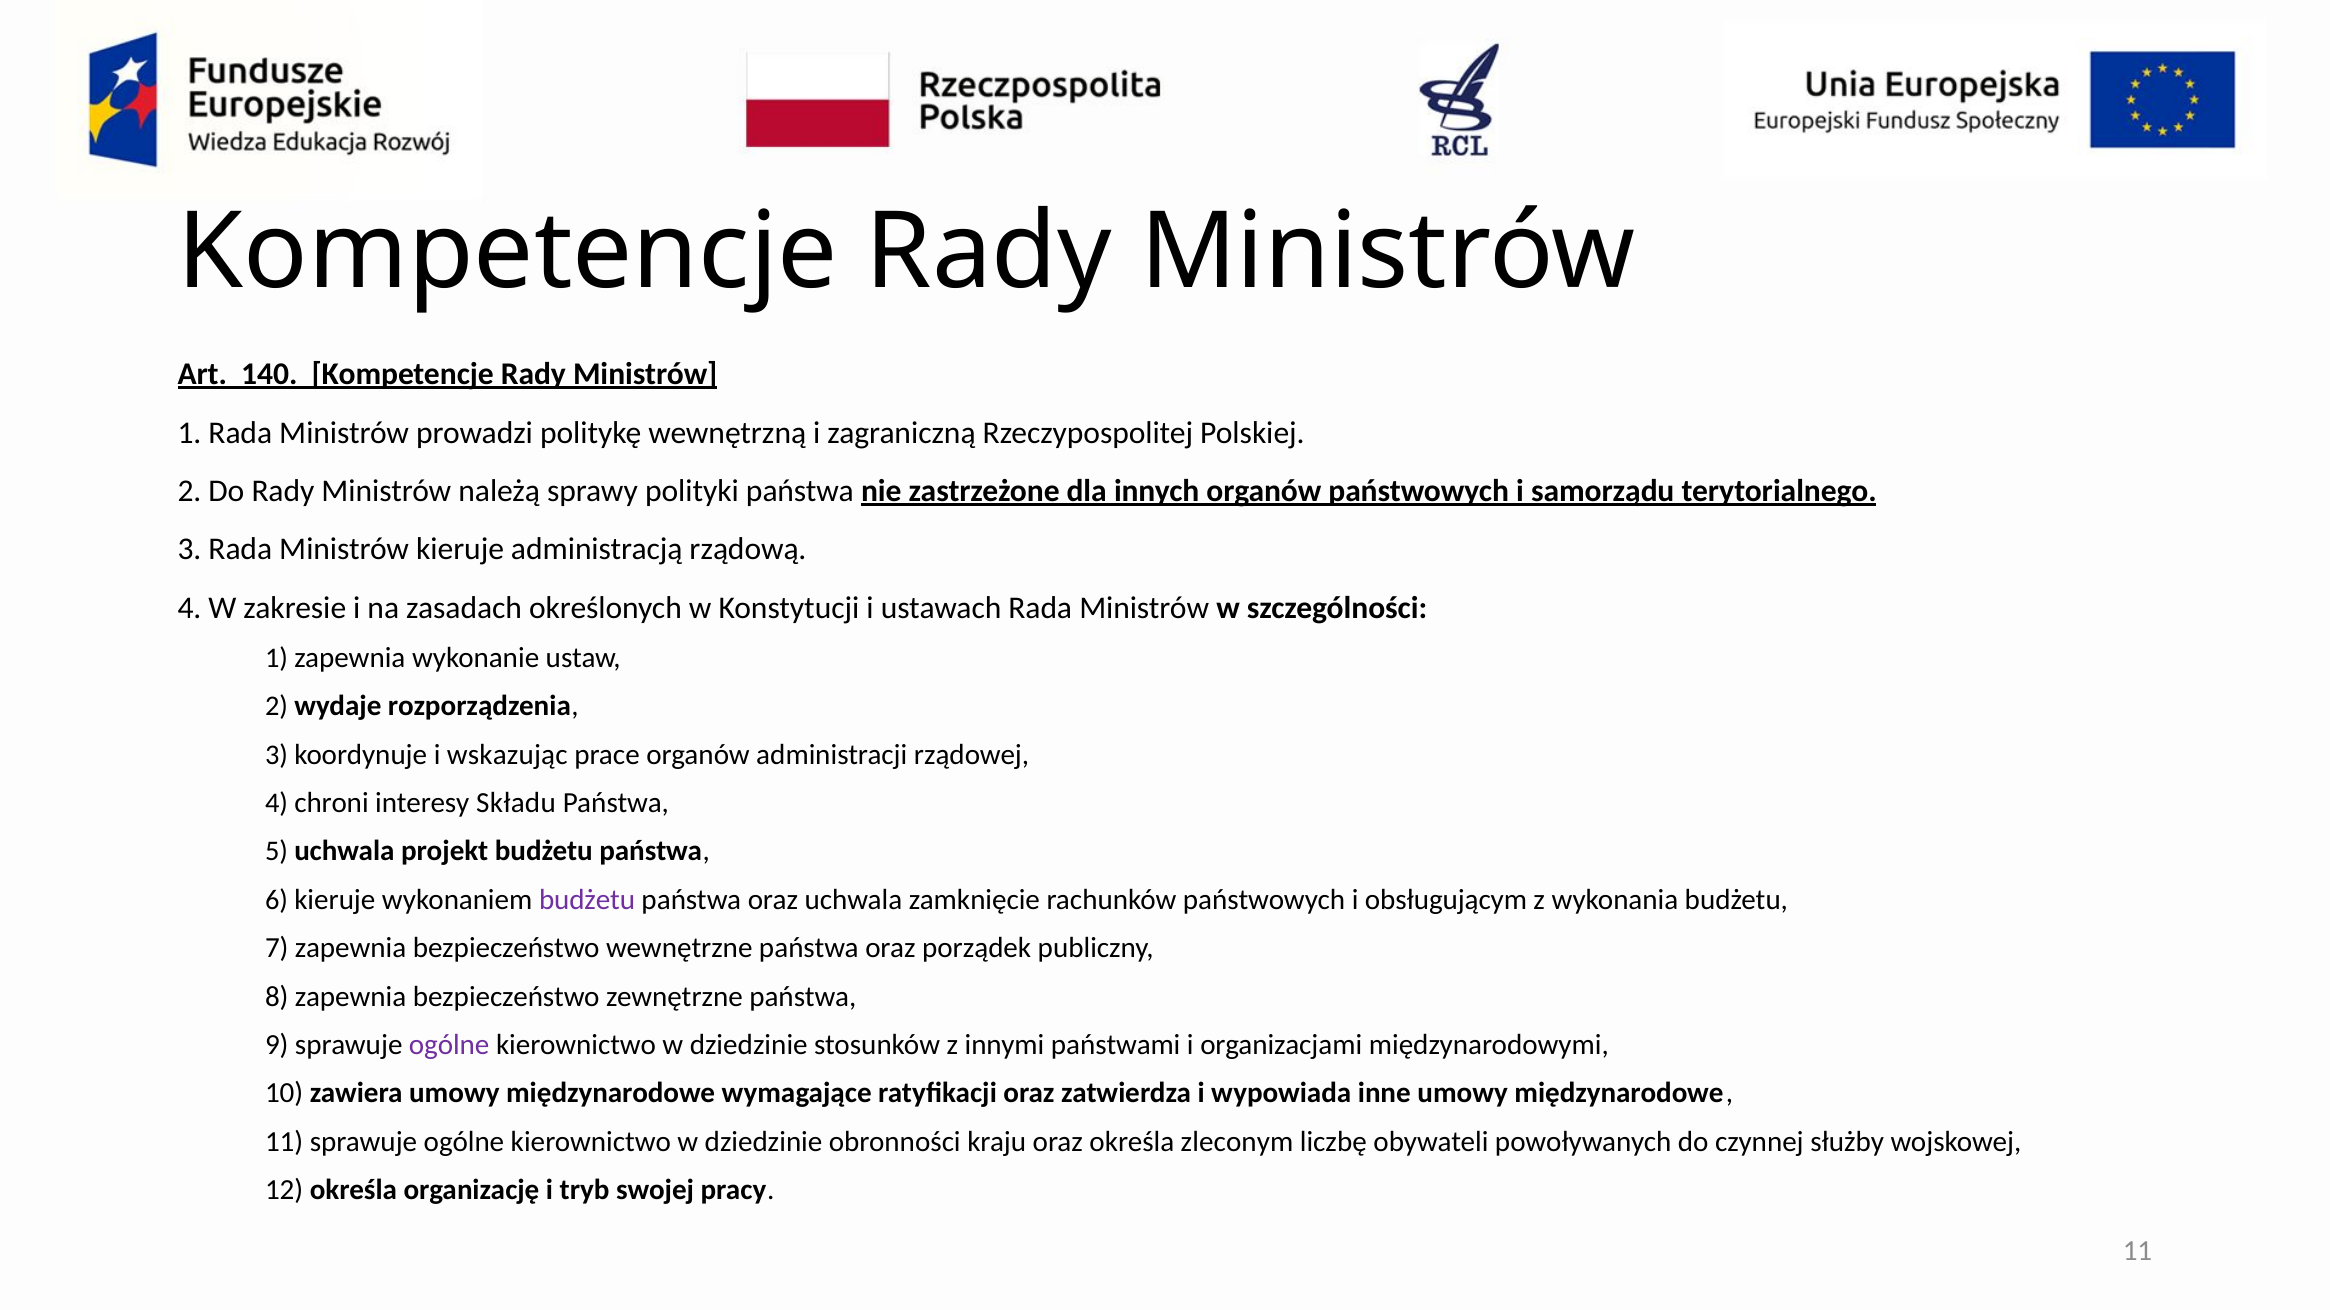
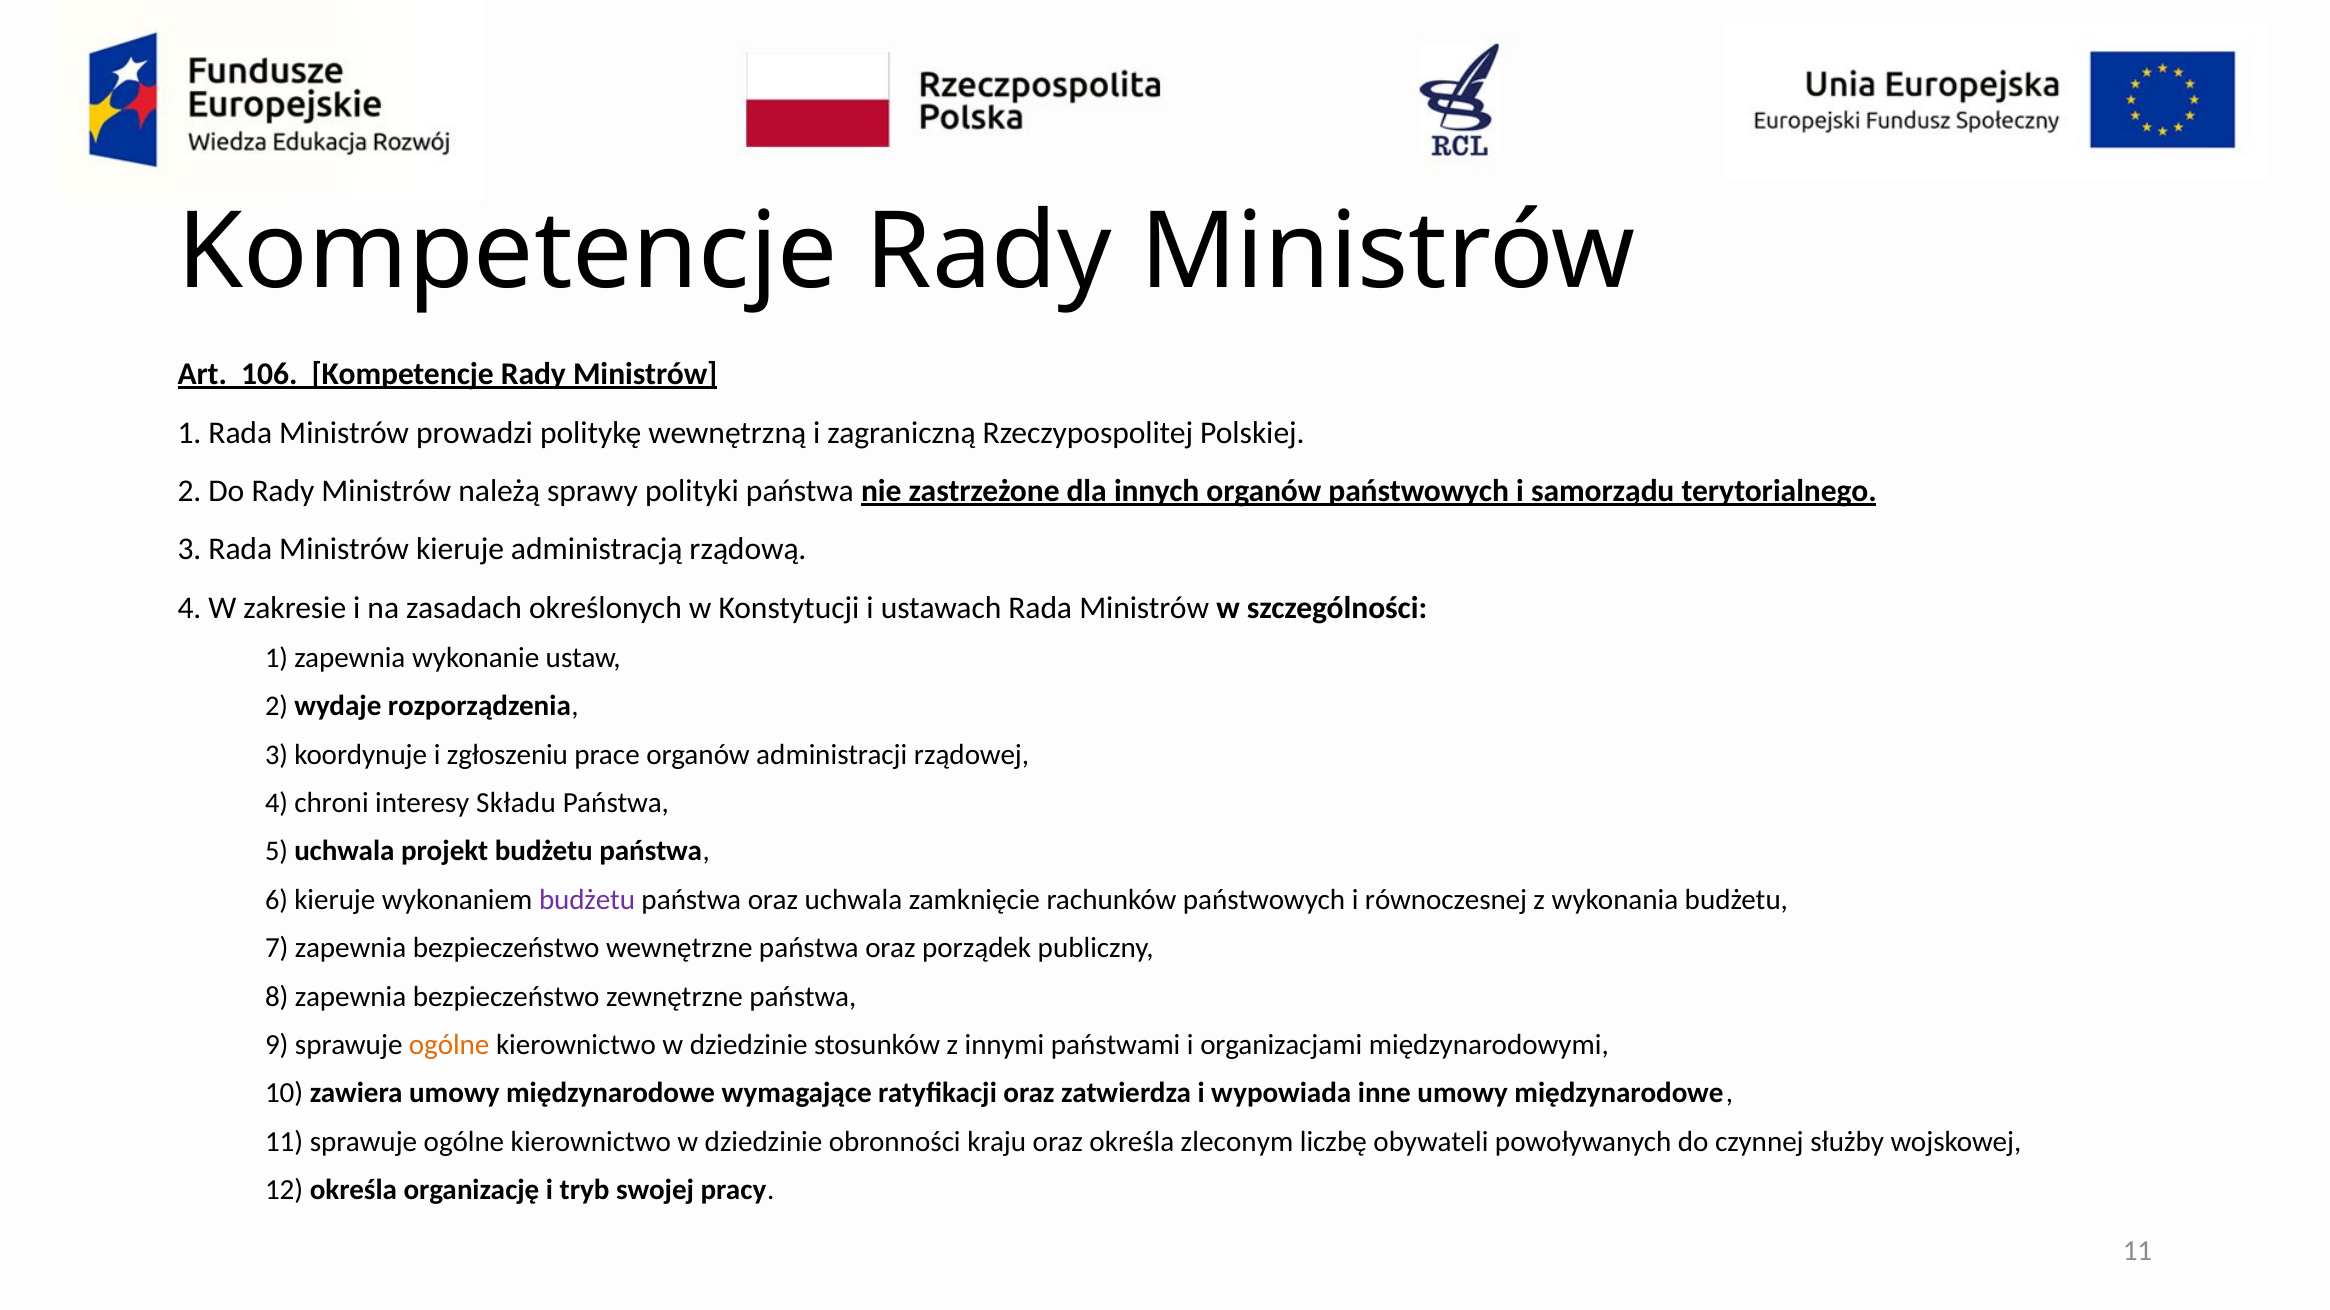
140: 140 -> 106 (269, 375)
wskazując: wskazując -> zgłoszeniu (507, 755)
obsługującym: obsługującym -> równoczesnej (1446, 900)
ogólne colour: purple -> orange (449, 1045)
